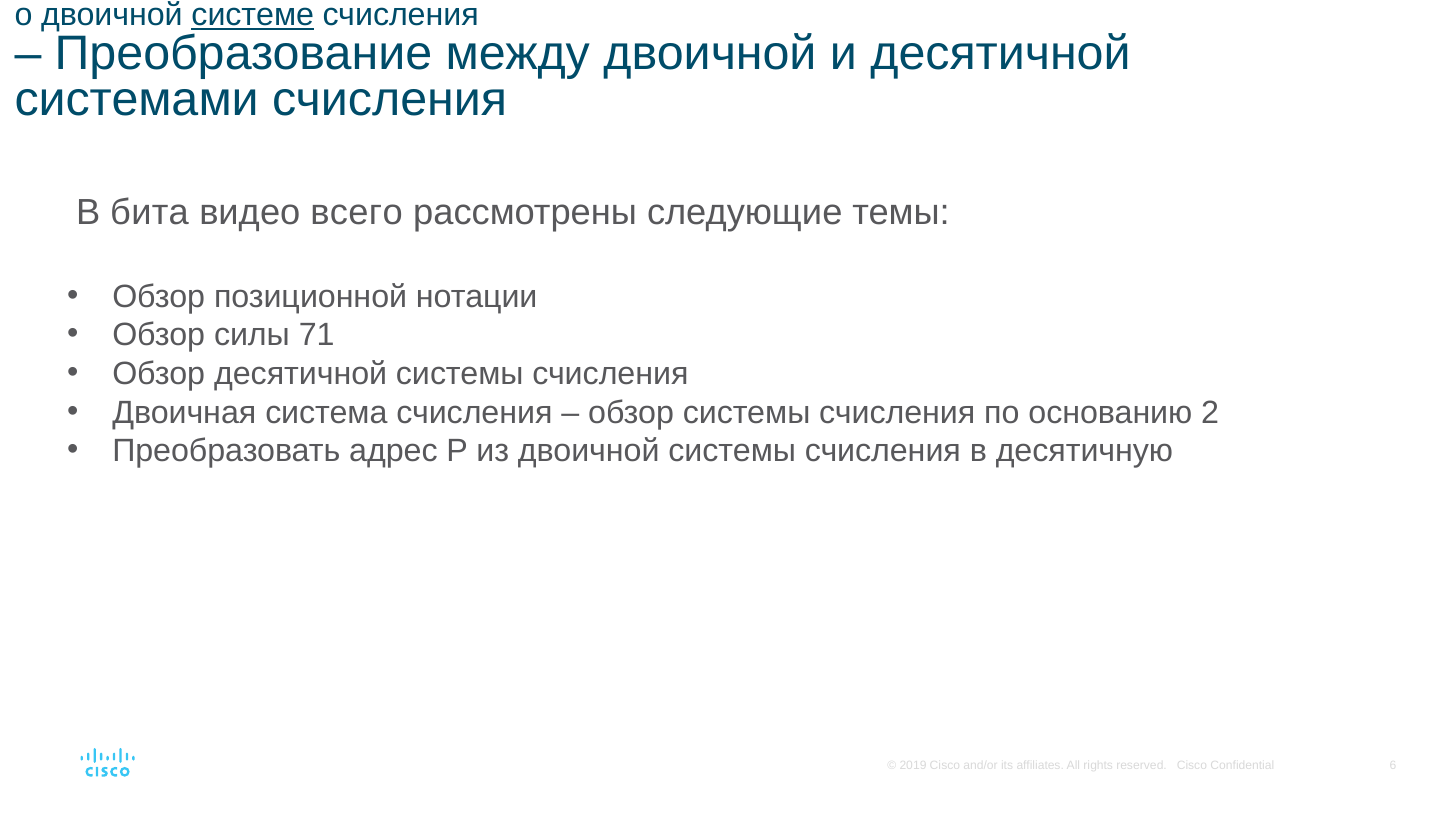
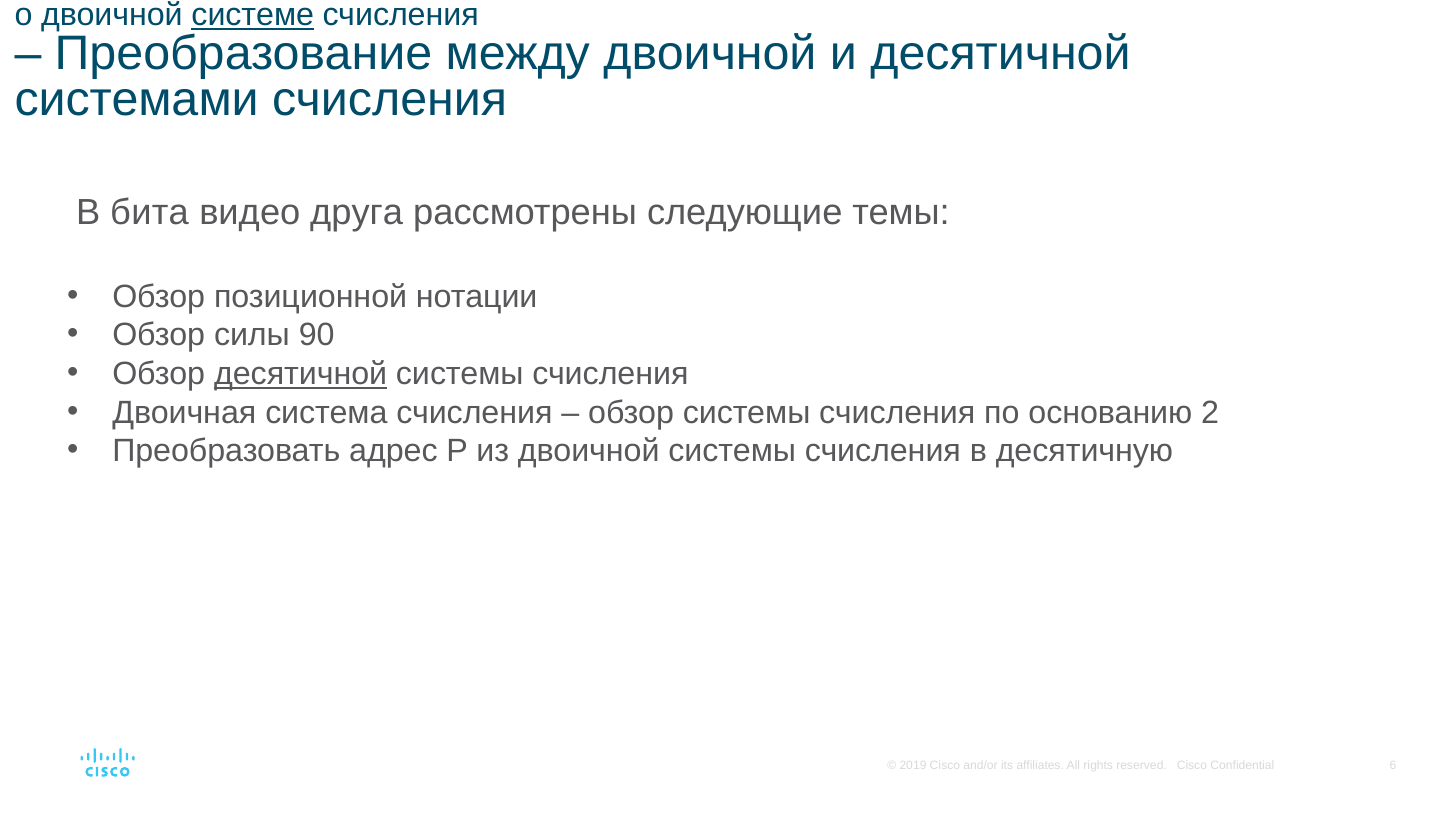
всего: всего -> друга (357, 212)
71: 71 -> 90 (317, 335)
десятичной underline: none -> present (301, 374)
